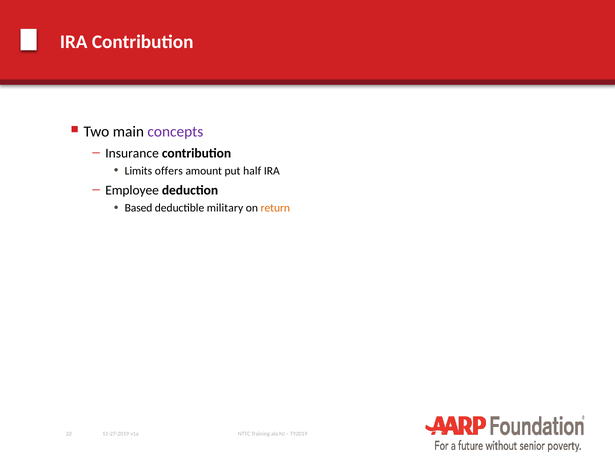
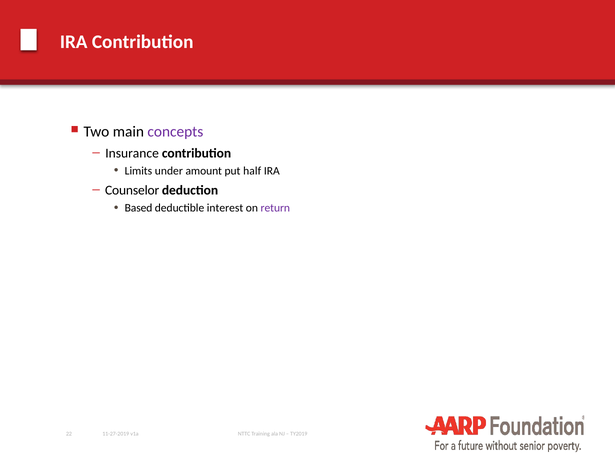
offers: offers -> under (169, 171)
Employee: Employee -> Counselor (132, 190)
military: military -> interest (225, 208)
return colour: orange -> purple (275, 208)
